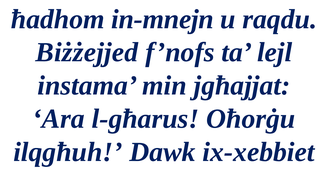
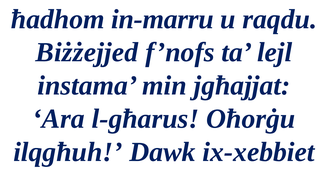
in-mnejn: in-mnejn -> in-marru (163, 19)
